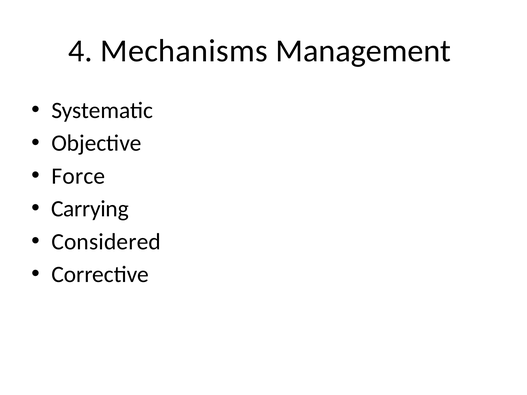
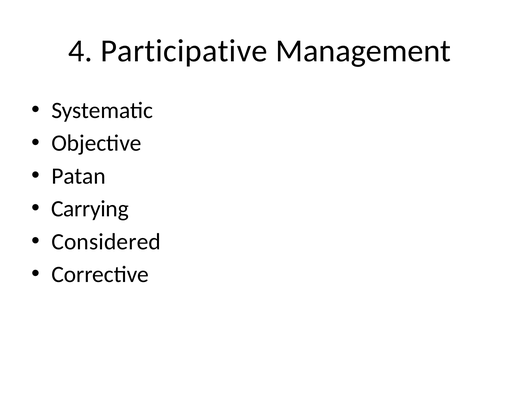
Mechanisms: Mechanisms -> Participative (184, 51)
Force: Force -> Patan (79, 176)
